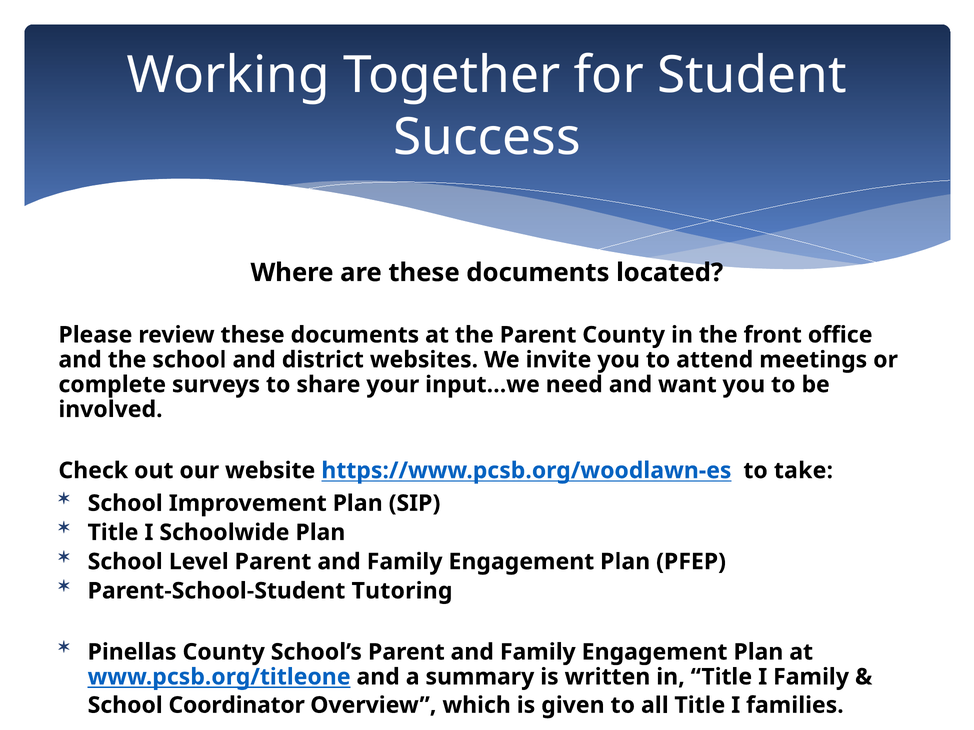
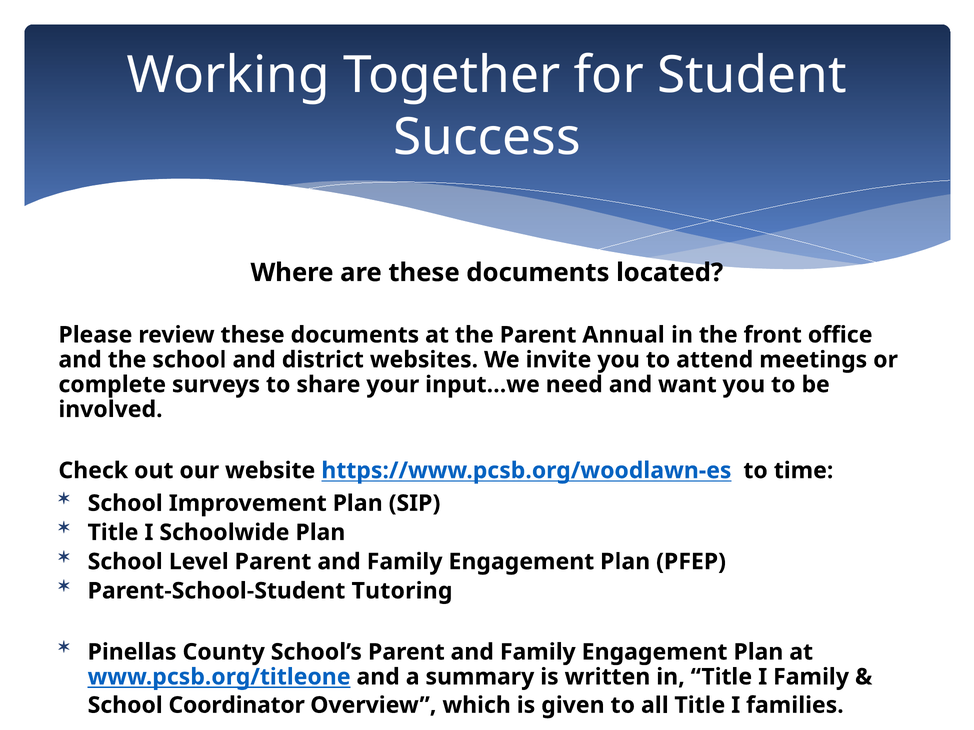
Parent County: County -> Annual (624, 335)
take: take -> time (804, 471)
